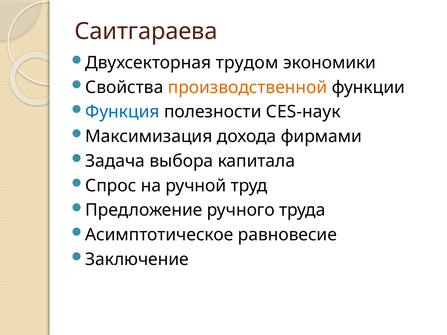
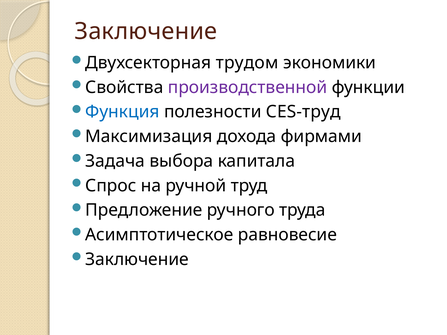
Саитгараева: Саитгараева -> Заключение (146, 31)
производственной colour: orange -> purple (248, 87)
CES-наук: CES-наук -> CES-труд (303, 112)
